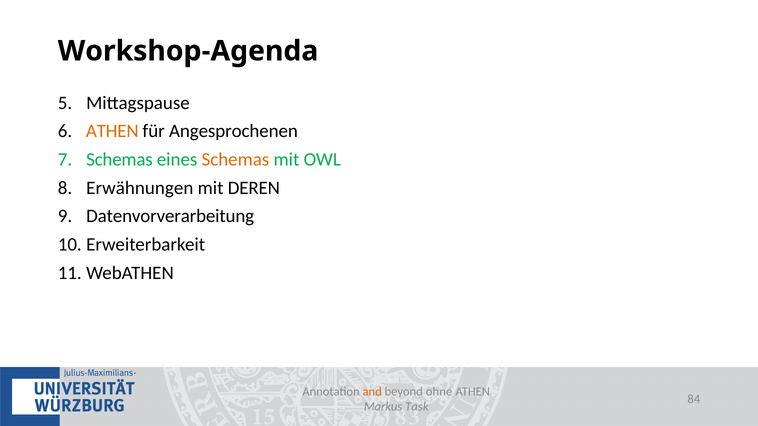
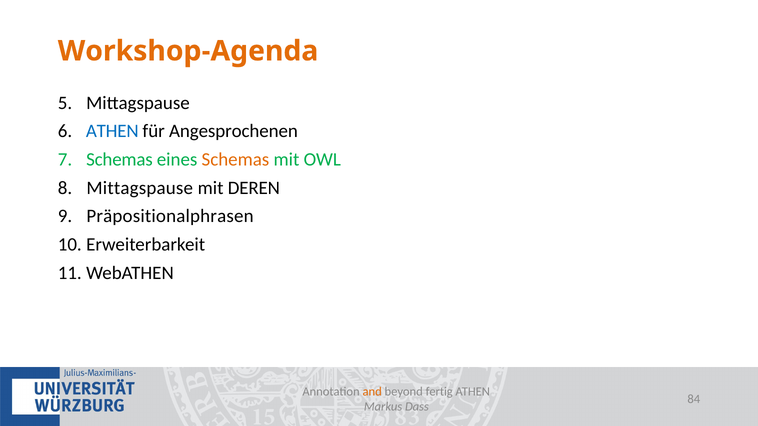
Workshop-Agenda colour: black -> orange (188, 51)
ATHEN colour: orange -> blue (112, 131)
Erwähnungen: Erwähnungen -> Mittagspause (140, 188)
Datenvorverarbeitung: Datenvorverarbeitung -> Präpositionalphrasen (170, 216)
ohne: ohne -> fertig (439, 392)
Task: Task -> Dass (417, 407)
